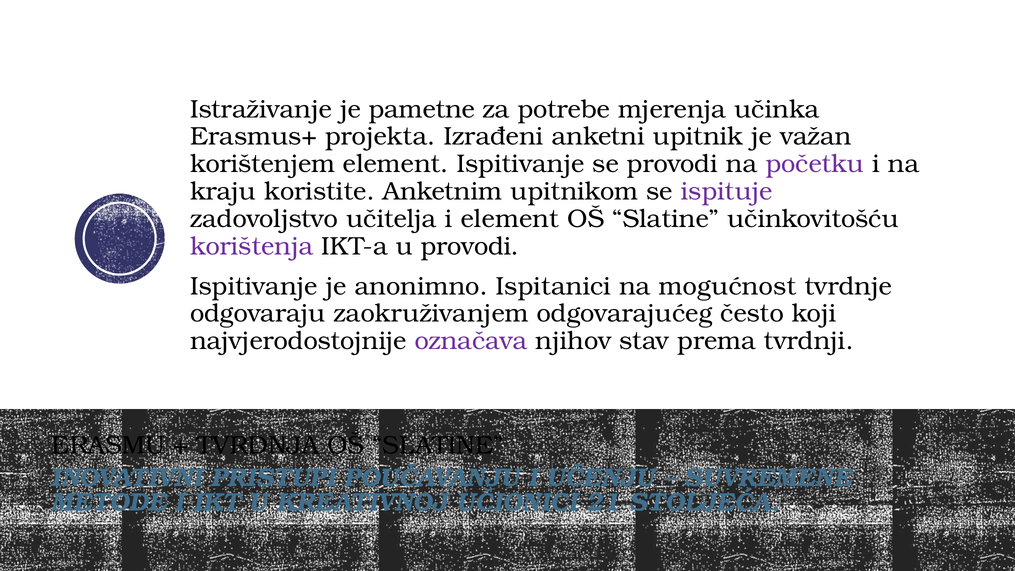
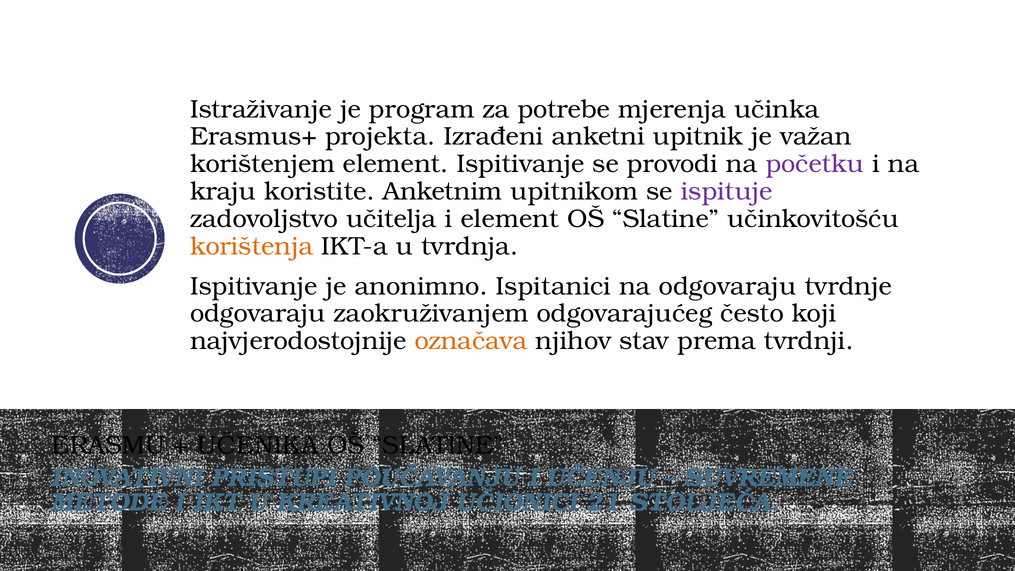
pametne: pametne -> program (422, 109)
korištenja colour: purple -> orange (252, 246)
u provodi: provodi -> tvrdnja (470, 246)
na mogućnost: mogućnost -> odgovaraju (728, 286)
označava colour: purple -> orange (471, 341)
TVRDNJA: TVRDNJA -> UČENIKA (258, 445)
